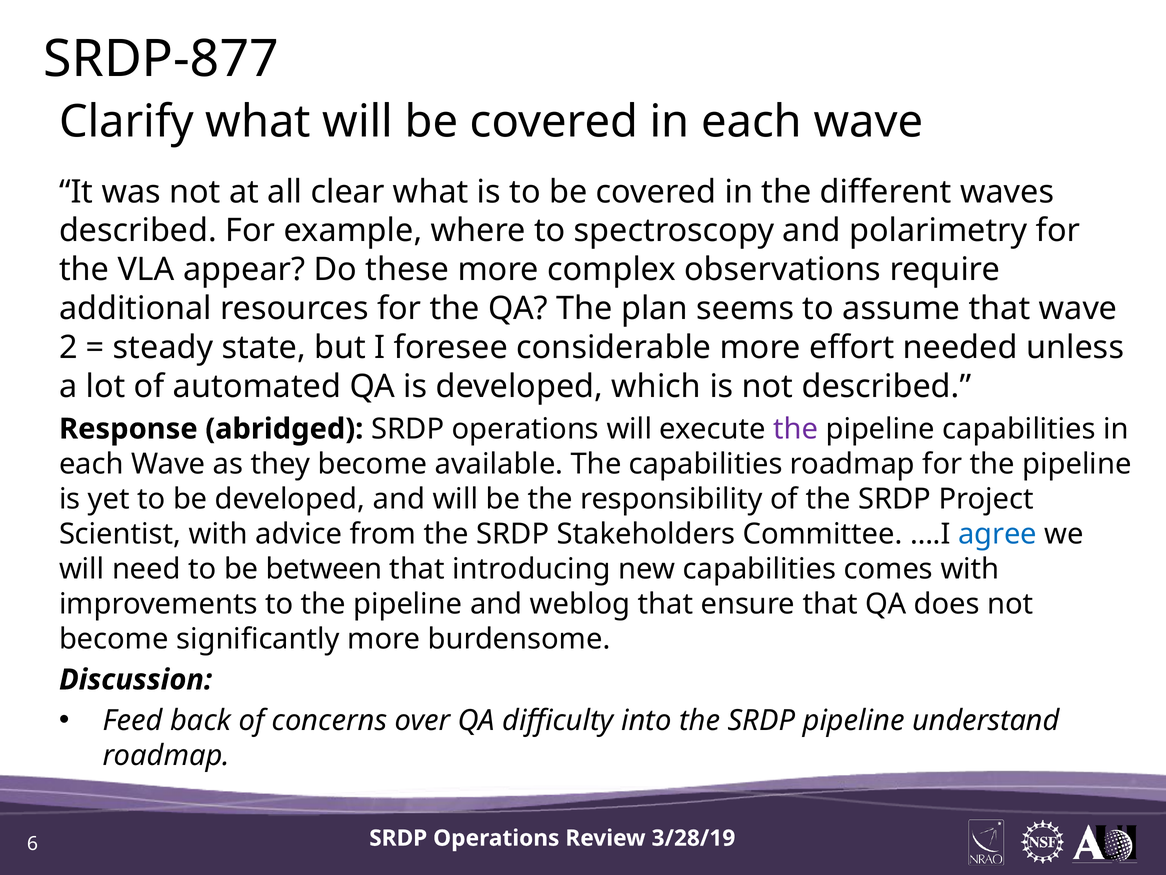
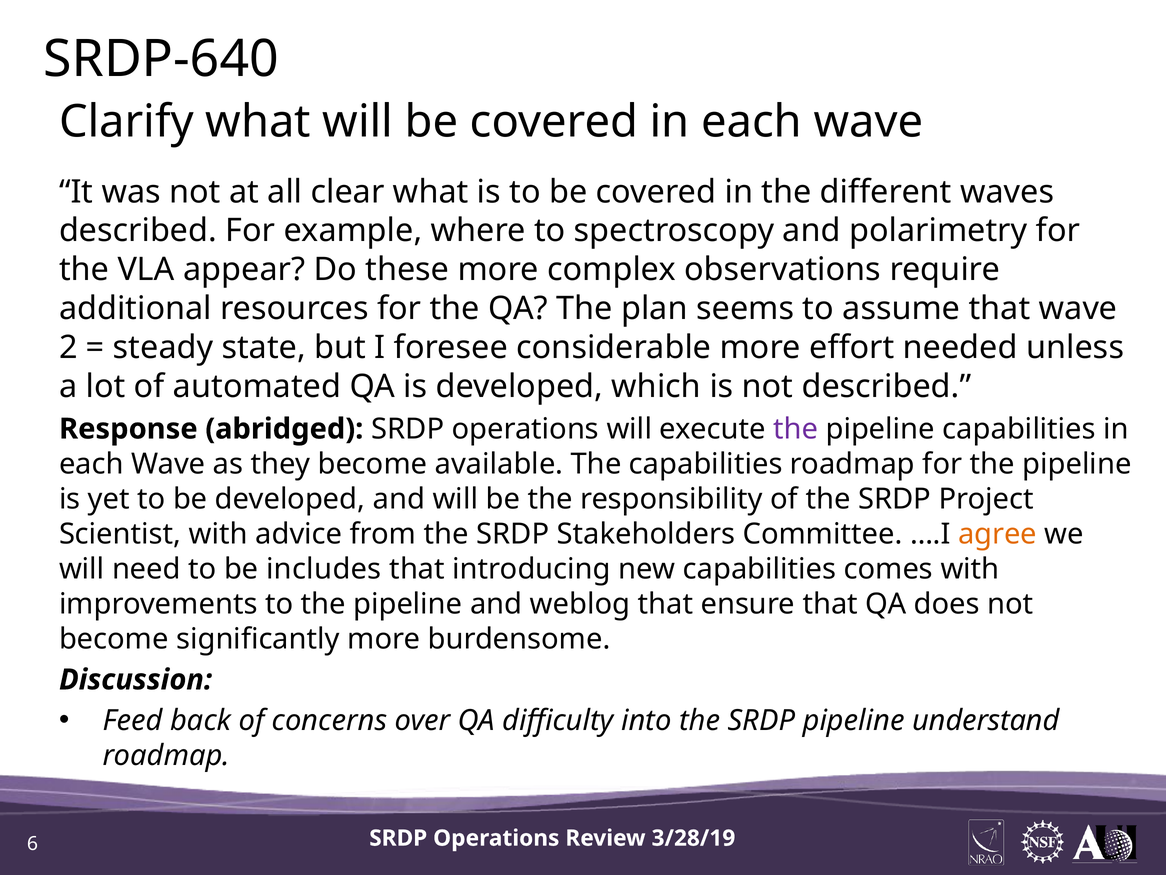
SRDP-877: SRDP-877 -> SRDP-640 (161, 59)
agree colour: blue -> orange (998, 534)
between: between -> includes (324, 569)
